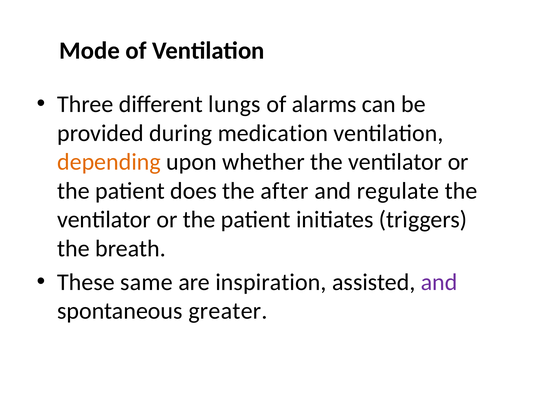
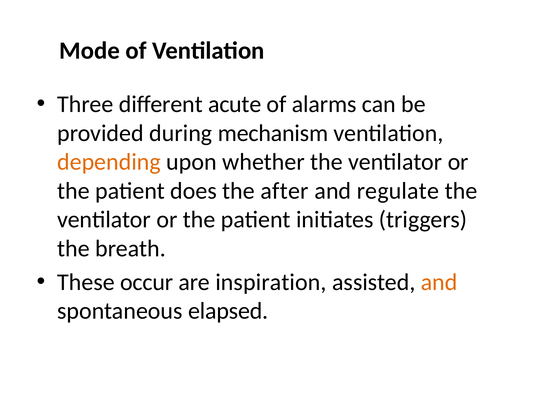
lungs: lungs -> acute (235, 104)
medication: medication -> mechanism (273, 133)
same: same -> occur (147, 282)
and colour: purple -> orange (439, 282)
greater: greater -> elapsed (228, 311)
